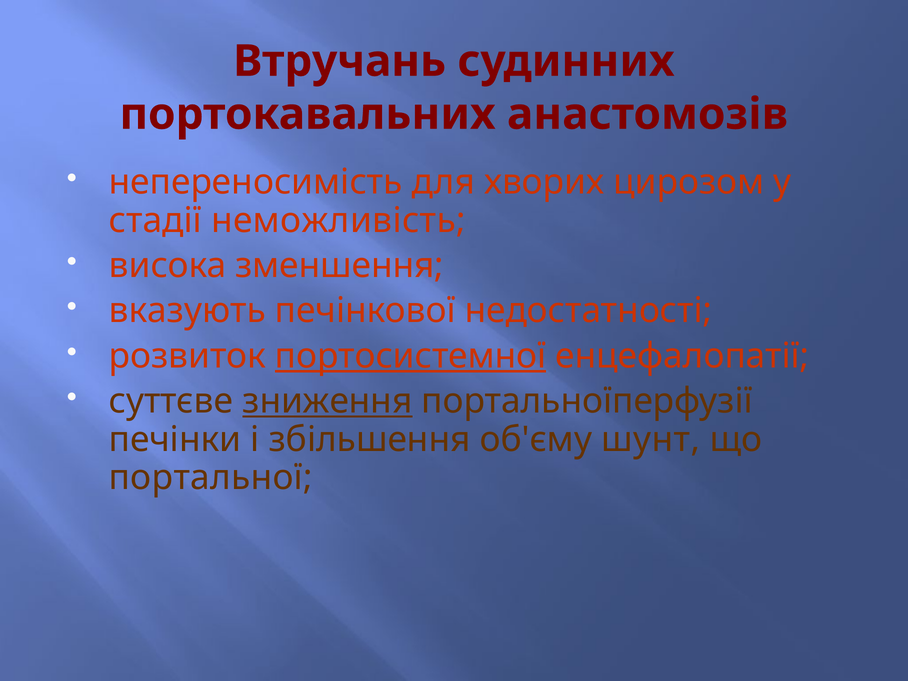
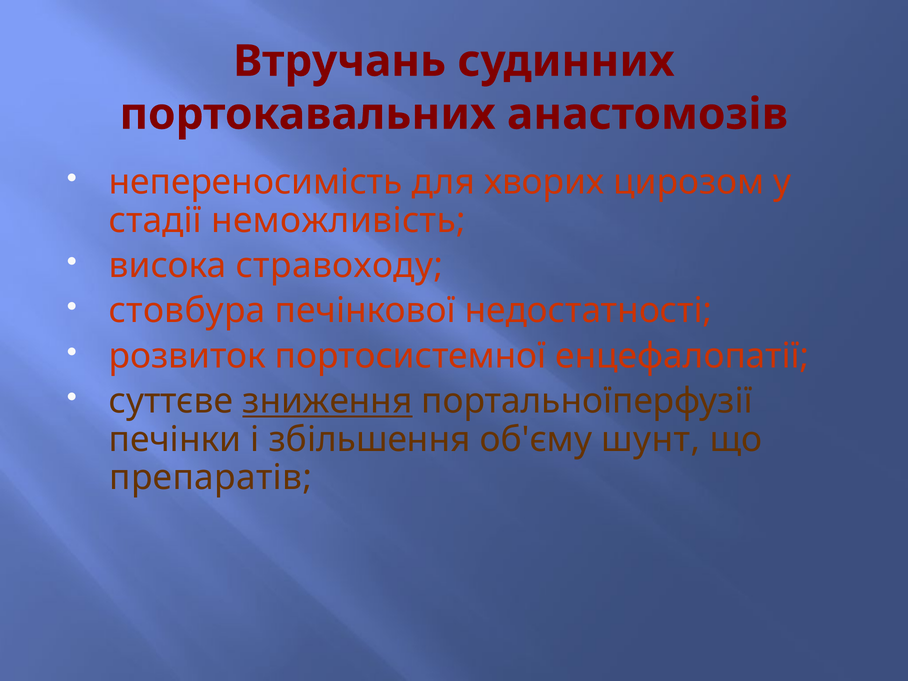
зменшення: зменшення -> стравоходу (339, 266)
вказують: вказують -> стовбура (187, 311)
портосистемної underline: present -> none (411, 356)
портальної: портальної -> препаратів (211, 478)
